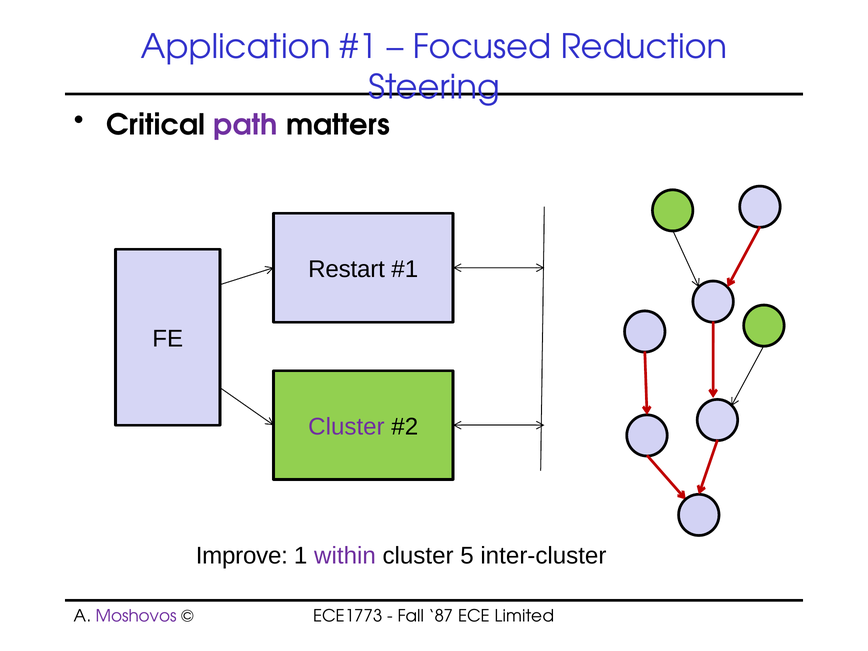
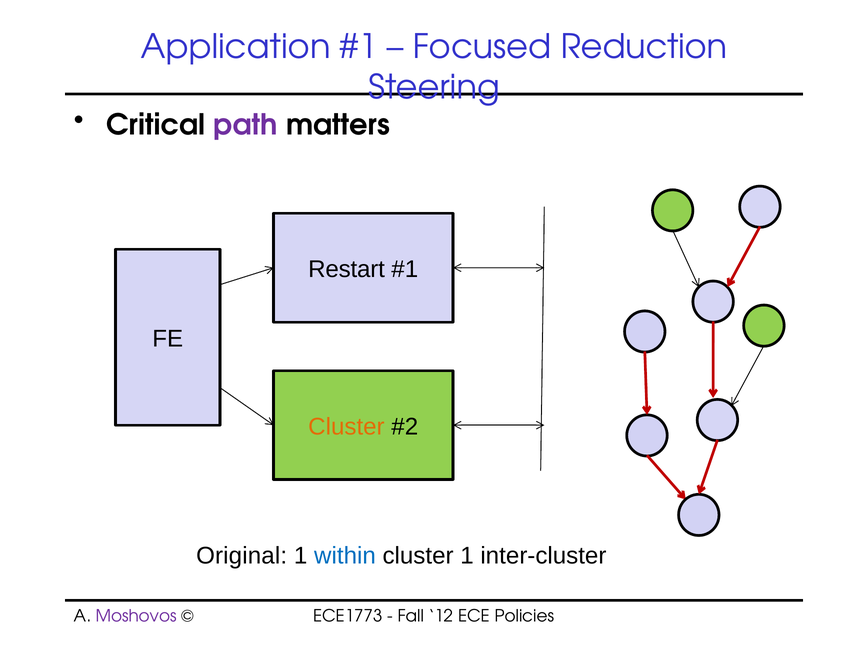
Cluster colour: purple -> orange (346, 427)
Improve: Improve -> Original (242, 556)
within colour: purple -> blue (345, 556)
cluster 5: 5 -> 1 (467, 556)
87: 87 -> 12 (441, 616)
Limited: Limited -> Policies (524, 616)
